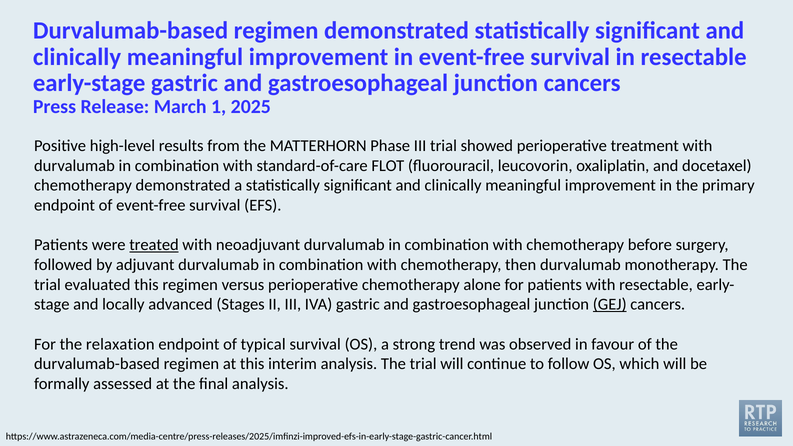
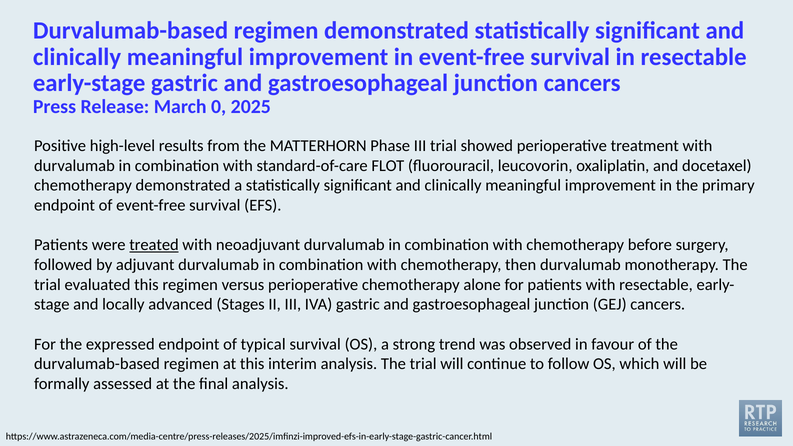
1: 1 -> 0 (219, 107)
GEJ underline: present -> none (610, 304)
relaxation: relaxation -> expressed (120, 344)
